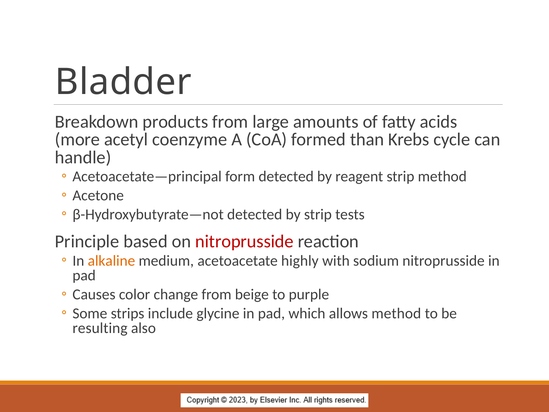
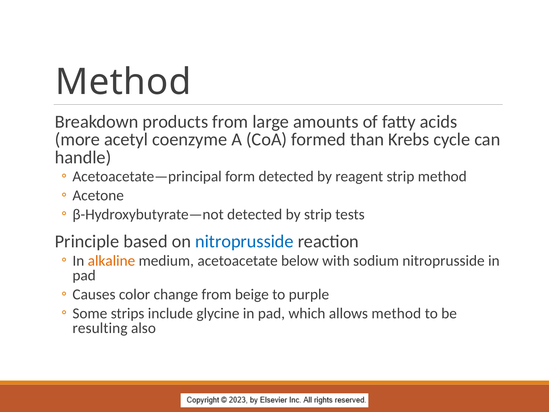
Bladder: Bladder -> Method (123, 82)
nitroprusside colour: red -> blue (244, 241)
highly: highly -> below (300, 261)
